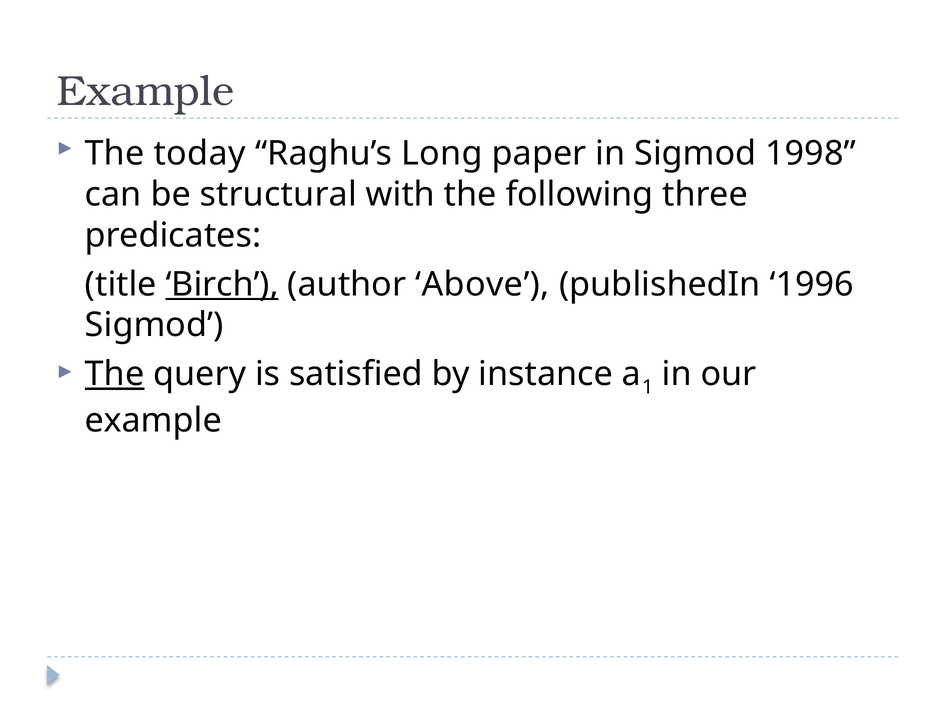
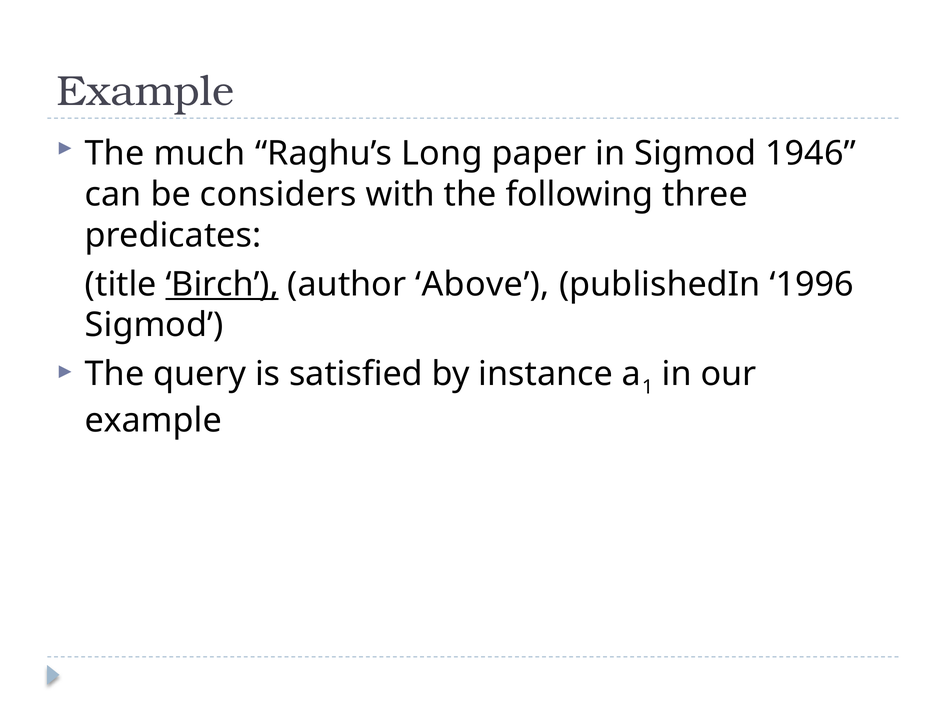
today: today -> much (200, 154)
1998: 1998 -> 1946 (811, 154)
structural: structural -> considers (278, 195)
The underline: present -> none (115, 374)
